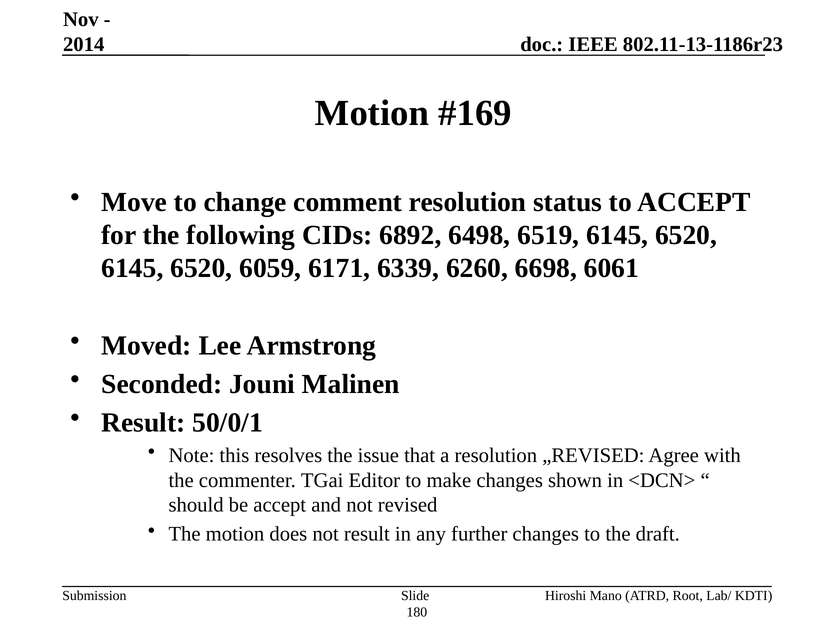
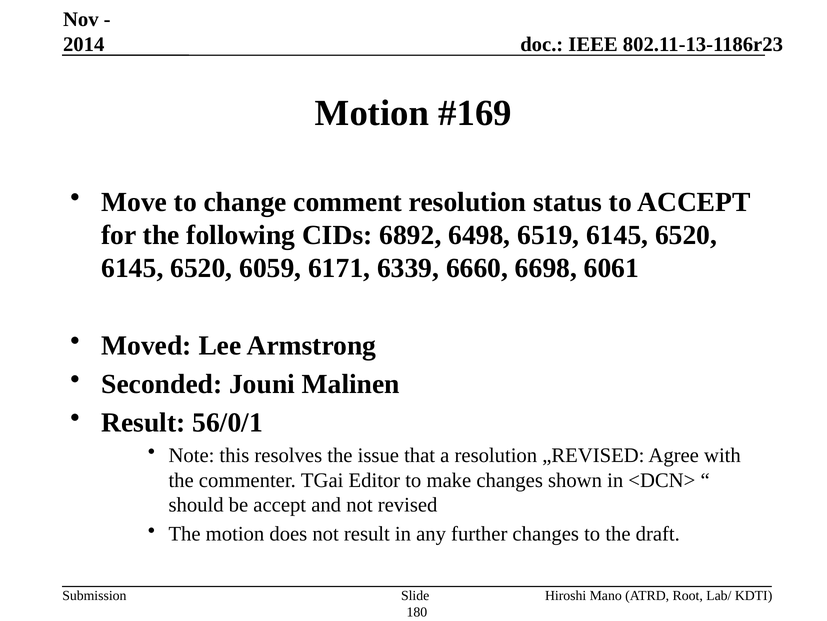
6260: 6260 -> 6660 (477, 268)
50/0/1: 50/0/1 -> 56/0/1 (228, 422)
